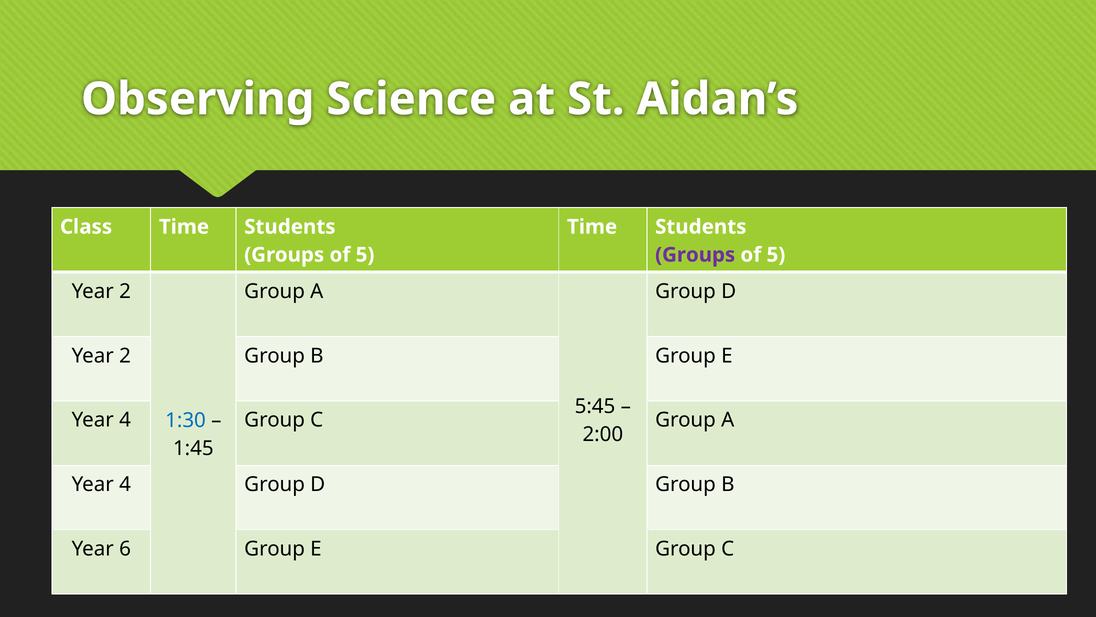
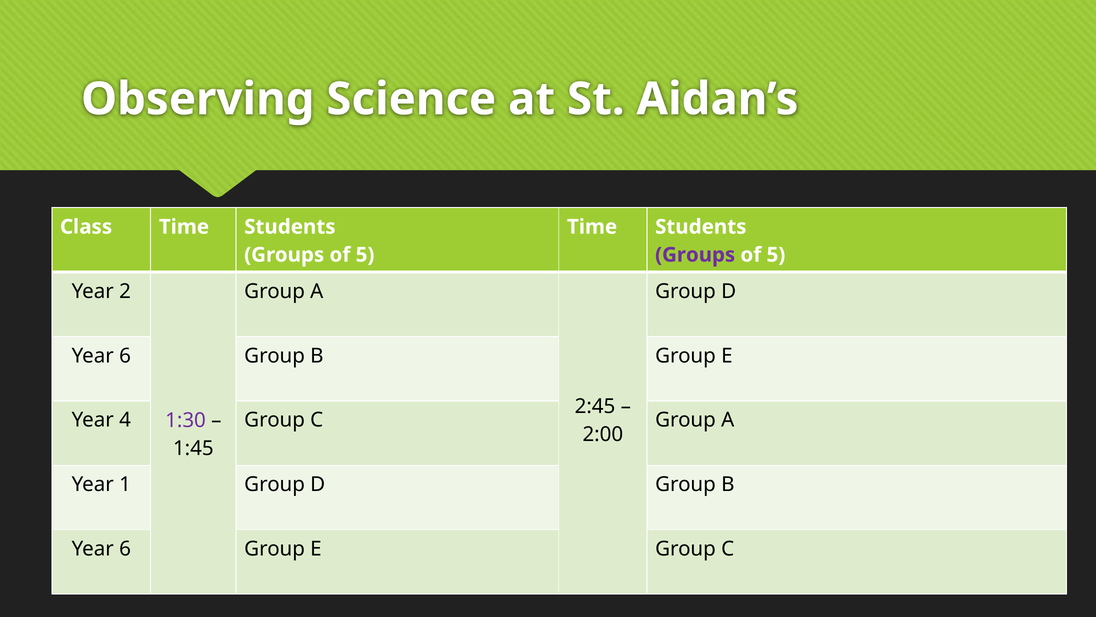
2: 2 -> 6 (125, 355)
5:45: 5:45 -> 2:45 (595, 406)
1:30 colour: blue -> purple (186, 420)
4: 4 -> 1 (125, 484)
